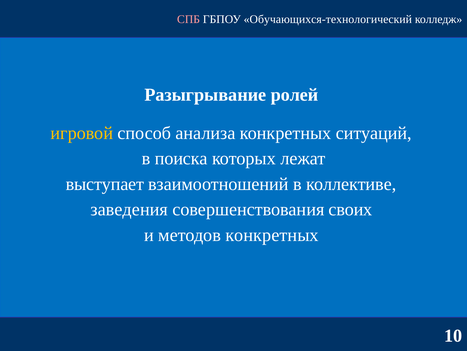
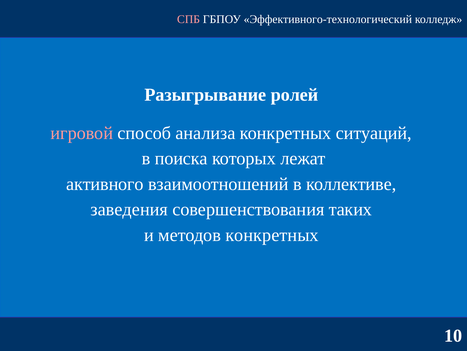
Обучающихся-технологический: Обучающихся-технологический -> Эффективного-технологический (328, 19)
игровой colour: yellow -> pink (82, 133)
выступает: выступает -> активного (105, 184)
своих: своих -> таких (350, 209)
